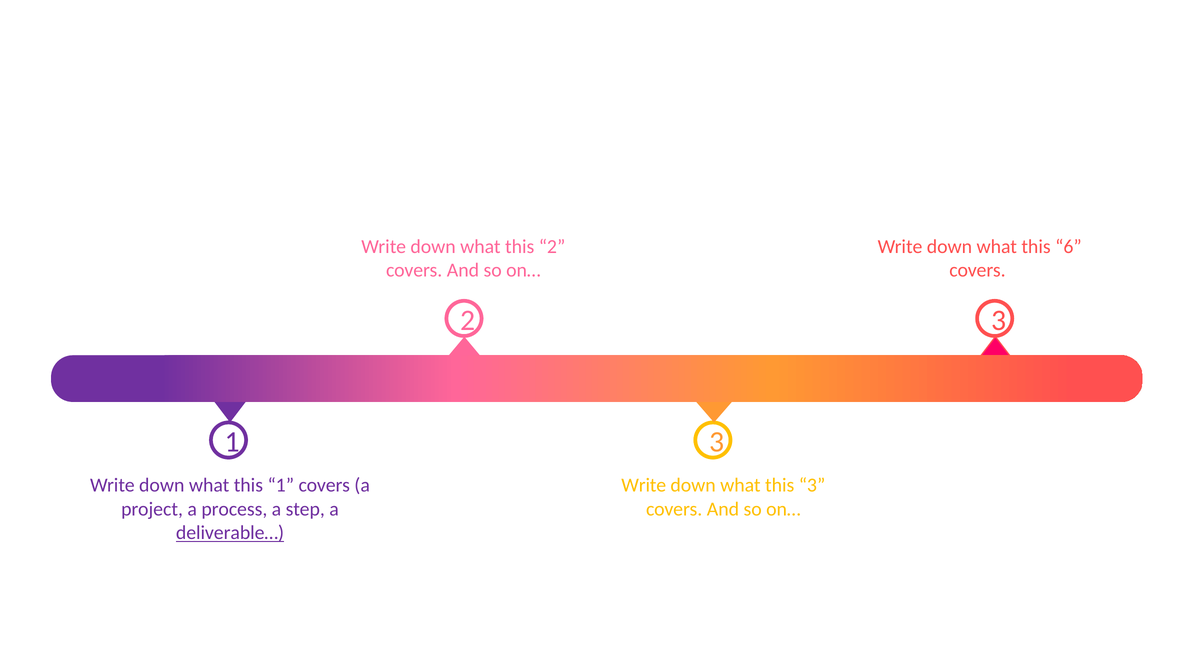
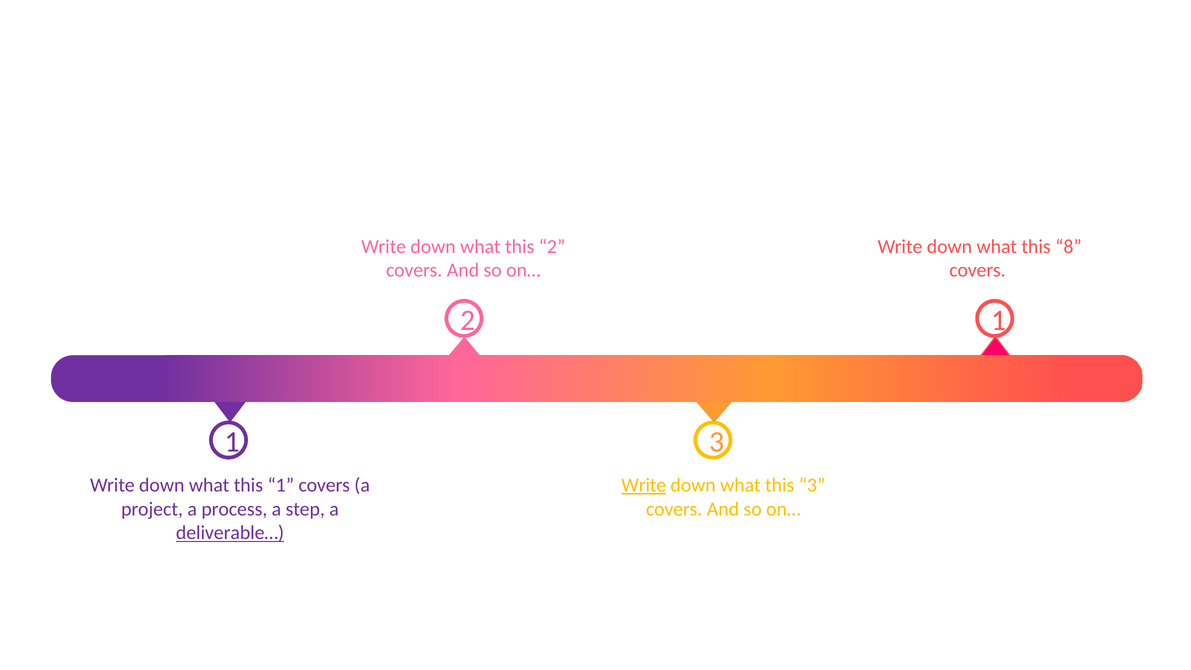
6: 6 -> 8 (1068, 247)
2 3: 3 -> 1 (999, 320)
Write underline: none -> present (644, 485)
